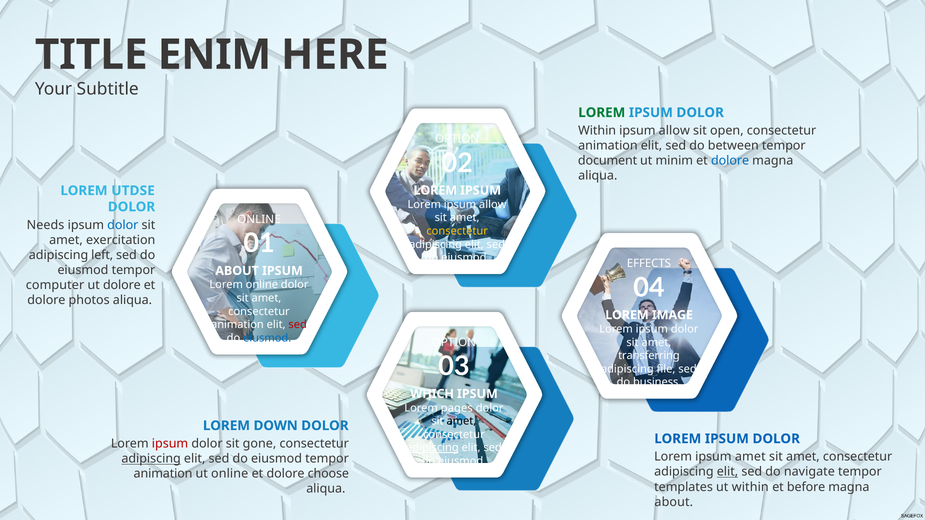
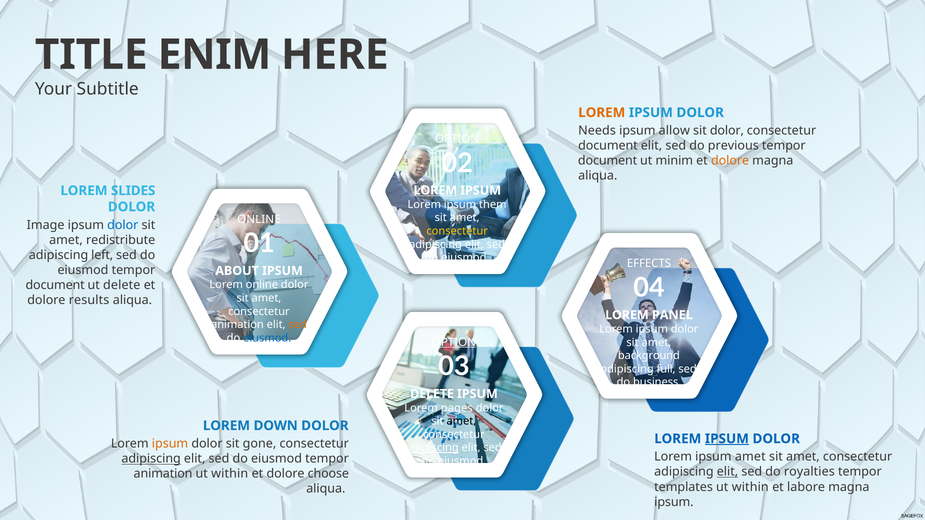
LOREM colour: green -> orange (602, 113)
Within: Within -> Needs (597, 131)
sit open: open -> dolor (727, 131)
animation: animation -> document (608, 146)
between: between -> previous (733, 146)
dolore colour: blue -> orange (730, 161)
UTDSE: UTDSE -> SLIDES (133, 191)
LOREM underline: none -> present (435, 191)
Lorem ipsum allow: allow -> them (493, 205)
Needs: Needs -> Image (46, 225)
exercitation: exercitation -> redistribute (121, 240)
computer: computer -> document (55, 285)
ut dolore: dolore -> delete (122, 285)
photos: photos -> results (89, 300)
IMAGE: IMAGE -> PANEL (672, 315)
sed colour: red -> orange (298, 325)
OPTION underline: none -> present (454, 343)
transferring: transferring -> background (649, 356)
file: file -> full (666, 369)
WHICH: WHICH -> DELETE (432, 394)
IPSUM underline: none -> present (727, 439)
ipsum colour: red -> orange (170, 444)
navigate: navigate -> royalties (809, 472)
online: online -> within (230, 474)
before: before -> labore (806, 487)
about: about -> ipsum (674, 502)
